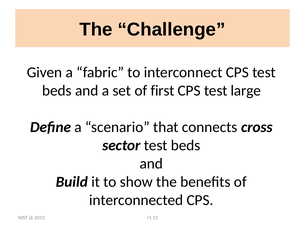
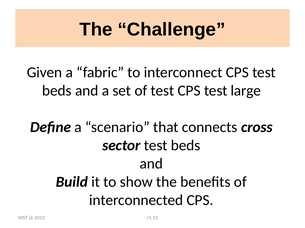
of first: first -> test (162, 91)
